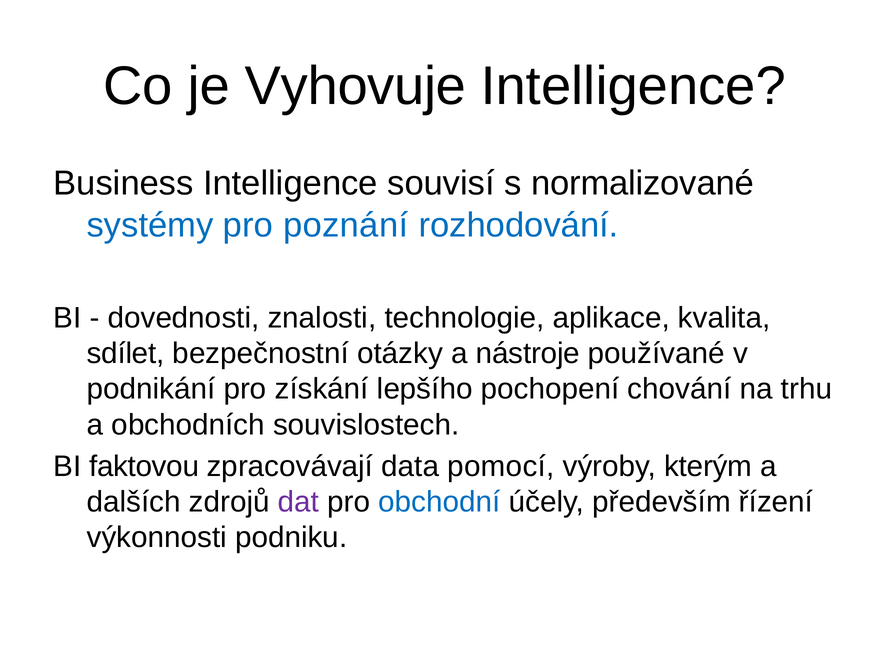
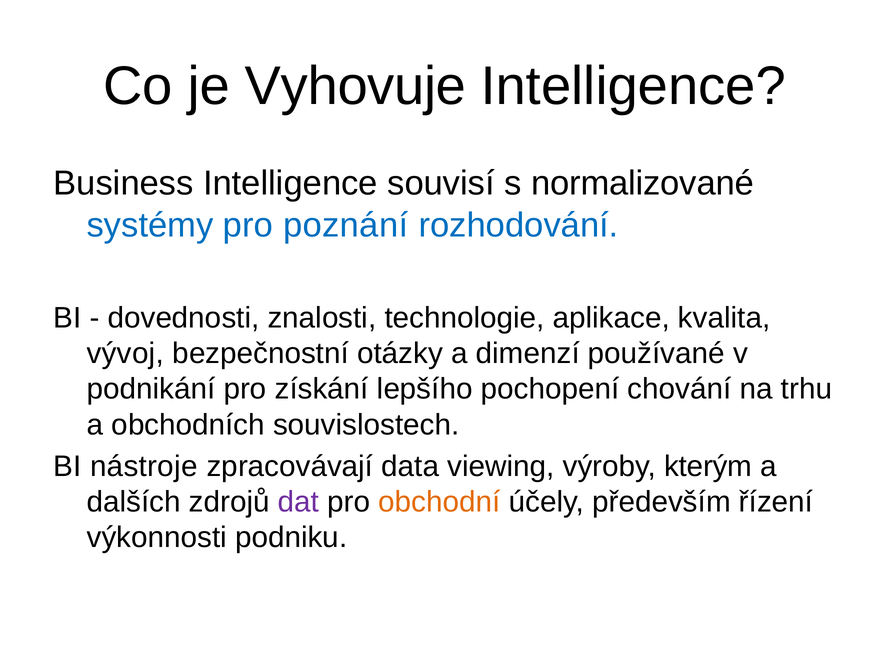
sdílet: sdílet -> vývoj (125, 353)
nástroje: nástroje -> dimenzí (528, 353)
faktovou: faktovou -> nástroje (144, 466)
pomocí: pomocí -> viewing (501, 466)
obchodní colour: blue -> orange (440, 502)
